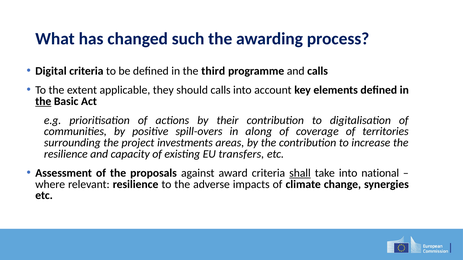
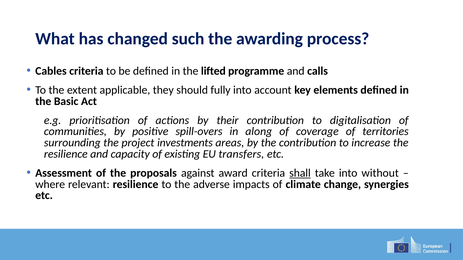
Digital: Digital -> Cables (51, 71)
third: third -> lifted (213, 71)
should calls: calls -> fully (221, 90)
the underline: present -> none (43, 101)
national: national -> without (380, 173)
